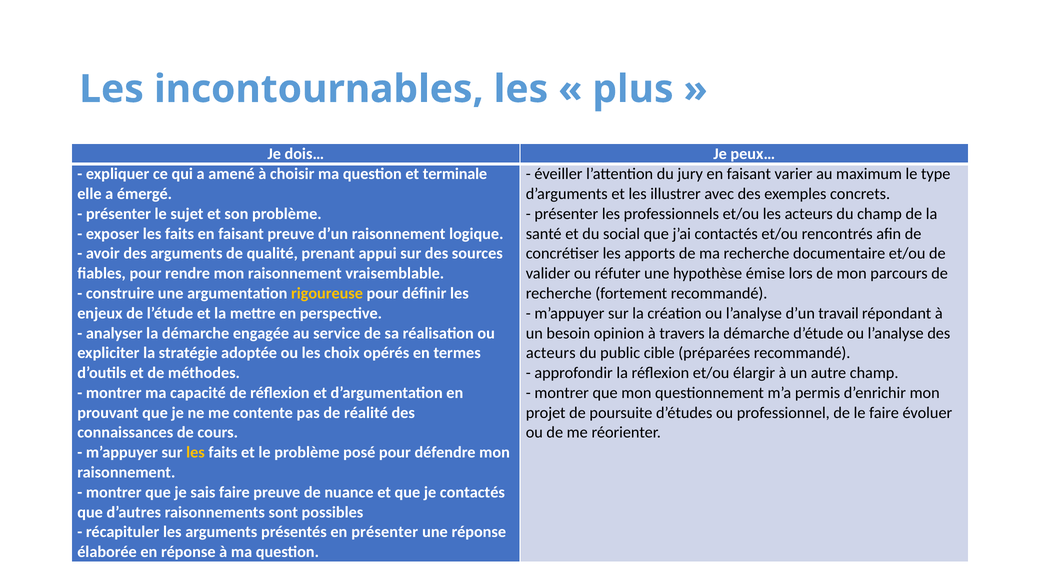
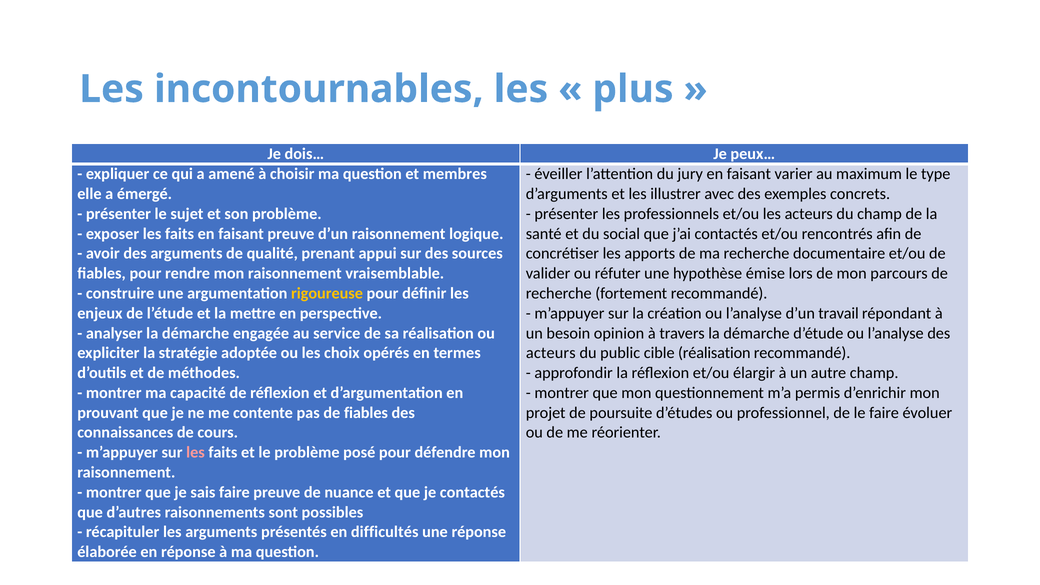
terminale: terminale -> membres (455, 174)
cible préparées: préparées -> réalisation (714, 353)
de réalité: réalité -> fiables (366, 413)
les colour: yellow -> pink (195, 453)
en présenter: présenter -> difficultés (385, 532)
